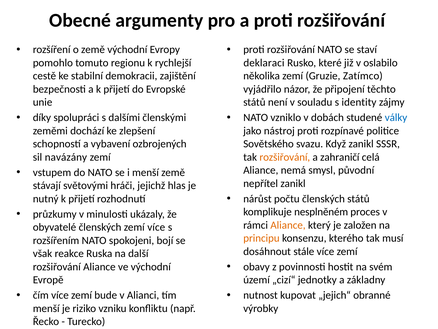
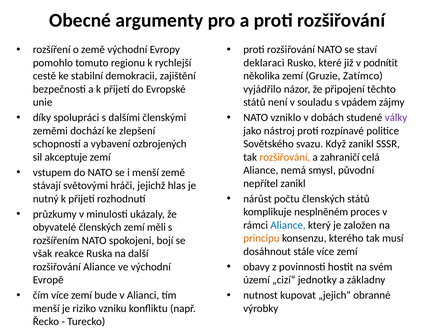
oslabilo: oslabilo -> podnítit (381, 63)
identity: identity -> vpádem (359, 102)
války colour: blue -> purple (396, 117)
navázány: navázány -> akceptuje (66, 157)
Aliance colour: orange -> blue (288, 225)
zemí více: více -> měli (156, 227)
